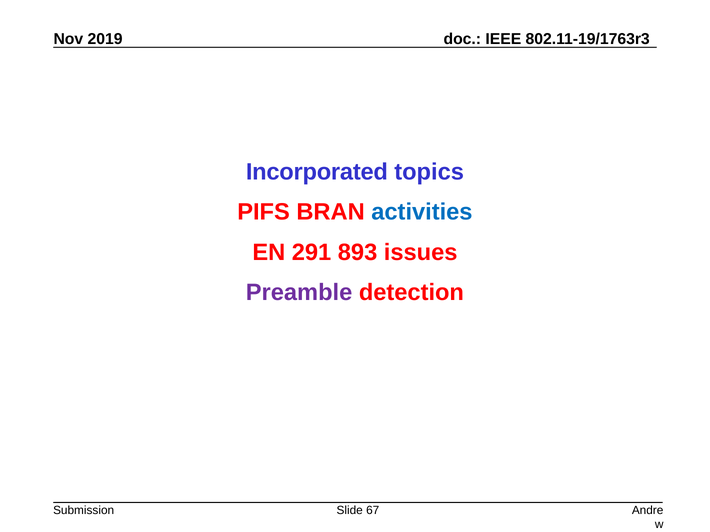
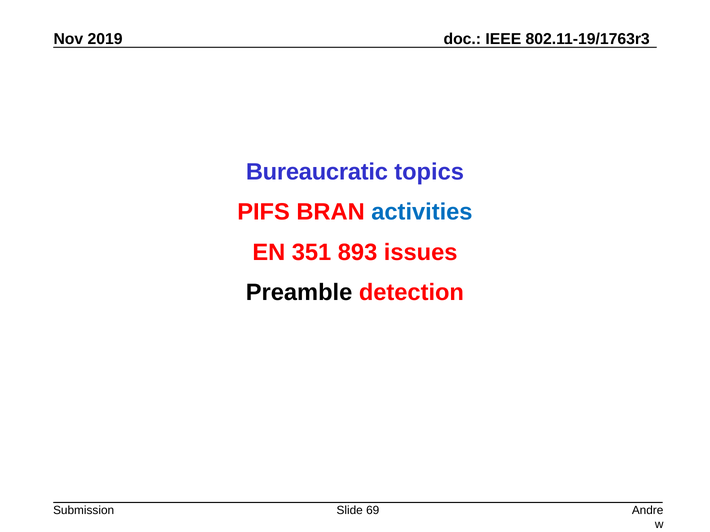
Incorporated: Incorporated -> Bureaucratic (317, 172)
291: 291 -> 351 (312, 252)
Preamble colour: purple -> black (299, 293)
67: 67 -> 69 (373, 511)
